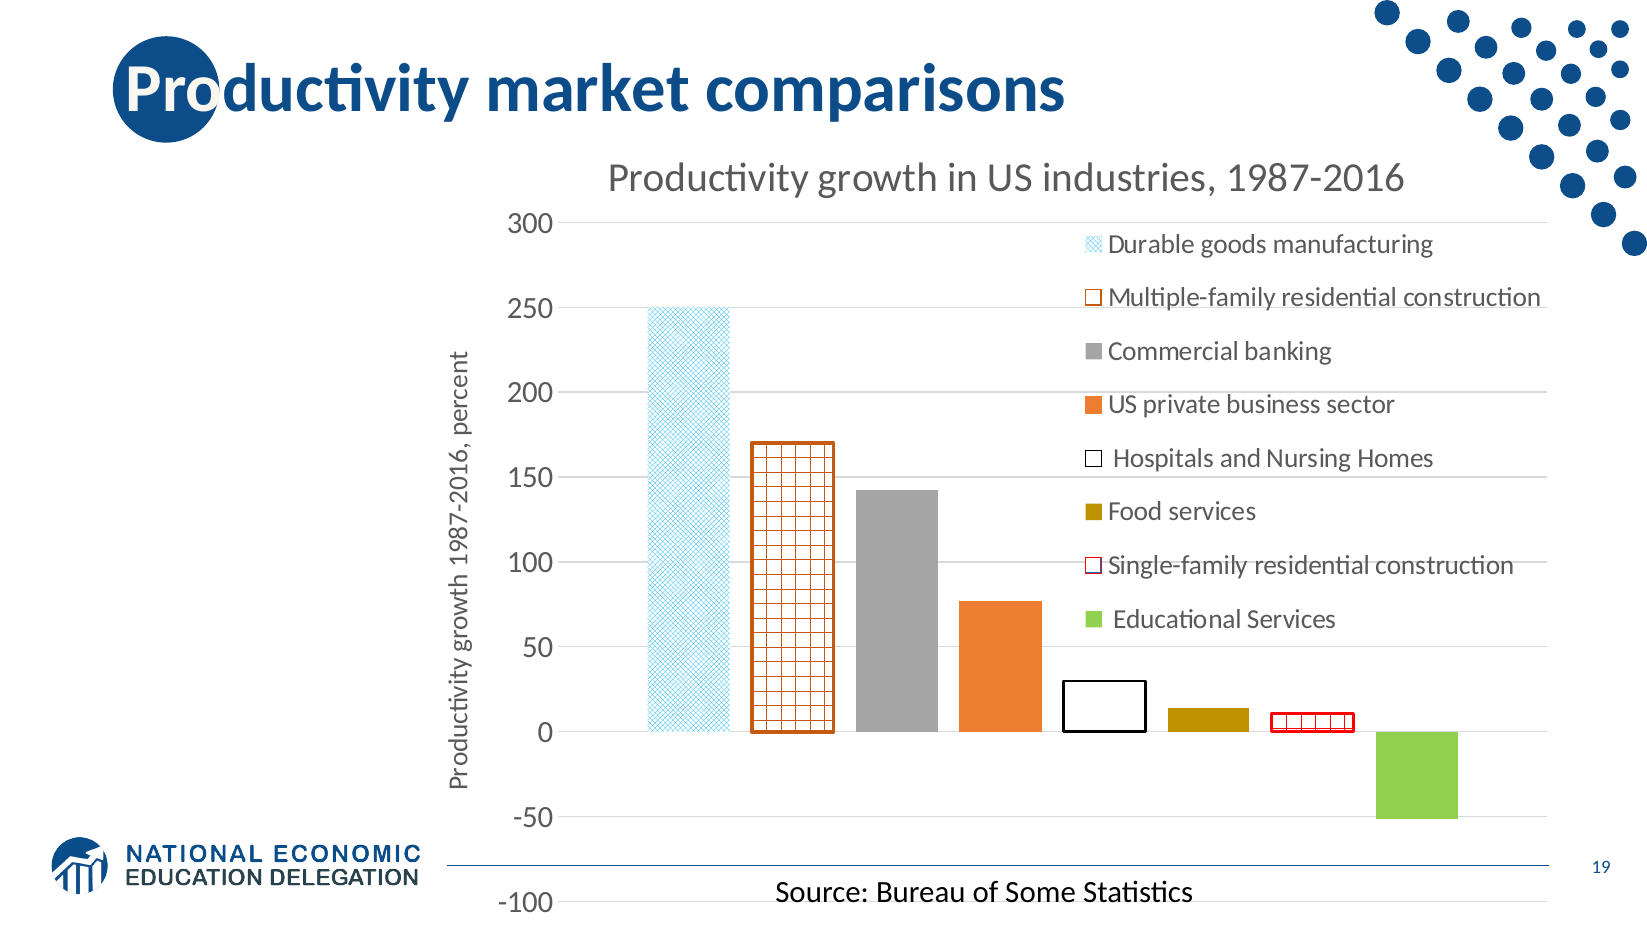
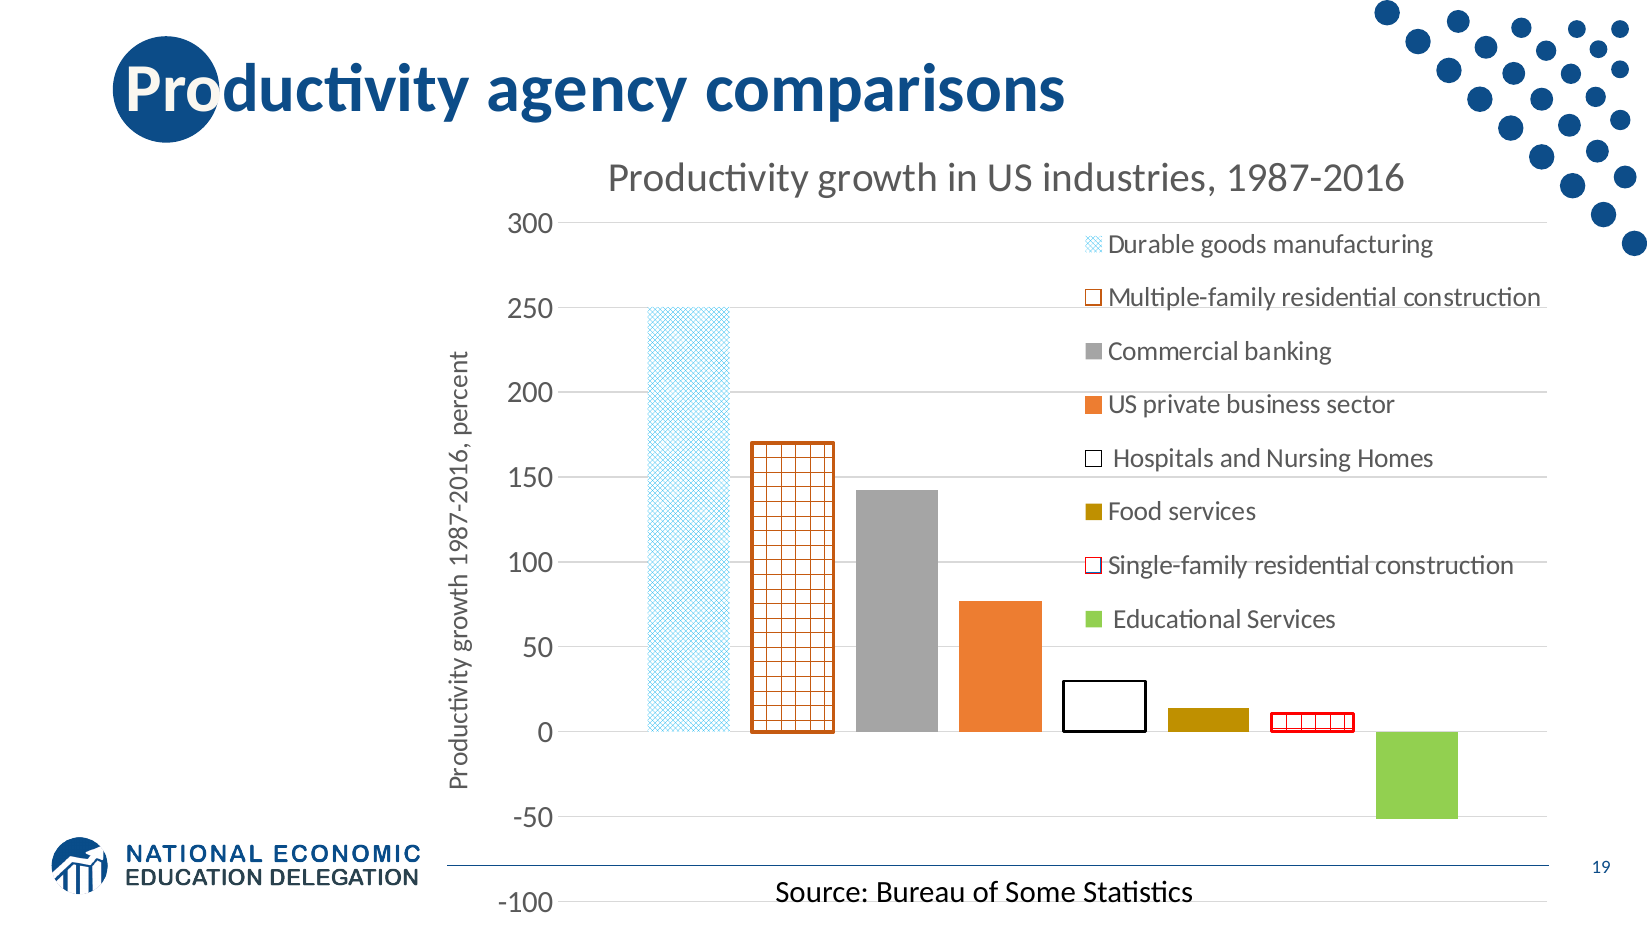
market: market -> agency (587, 89)
